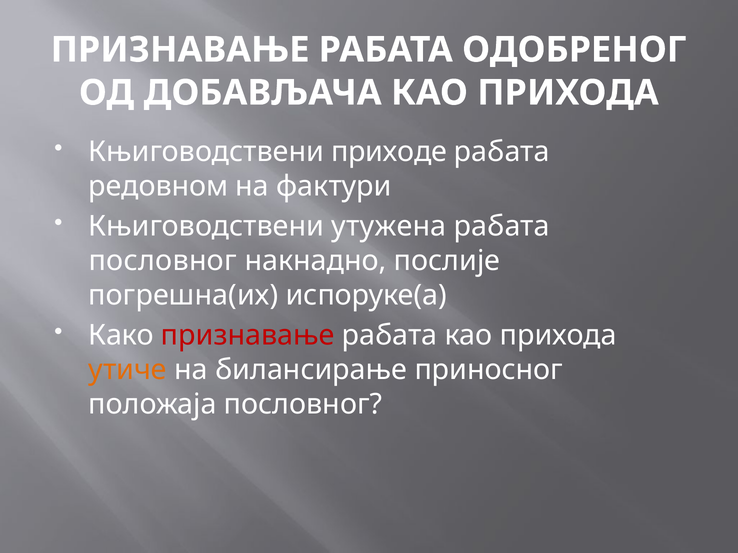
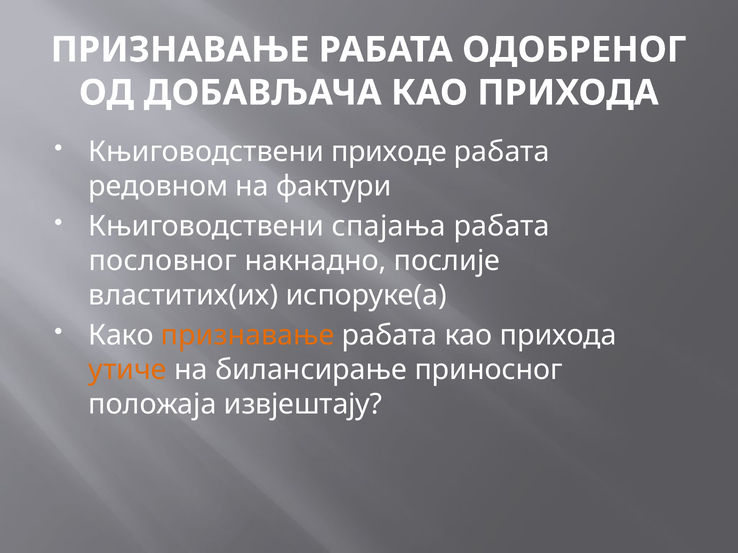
утужена: утужена -> спајања (389, 227)
погрешна(их: погрешна(их -> властитих(их (183, 296)
признавање colour: red -> orange (248, 336)
положаја пословног: пословног -> извјештају (303, 405)
